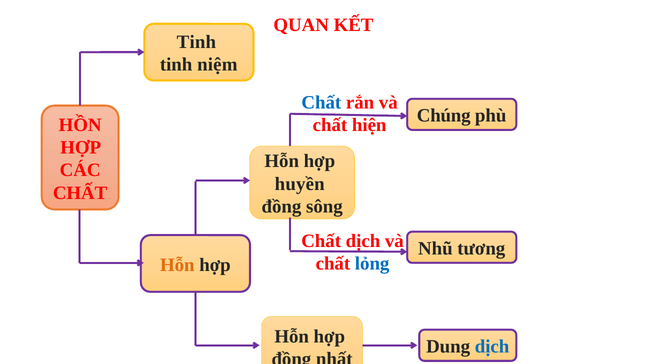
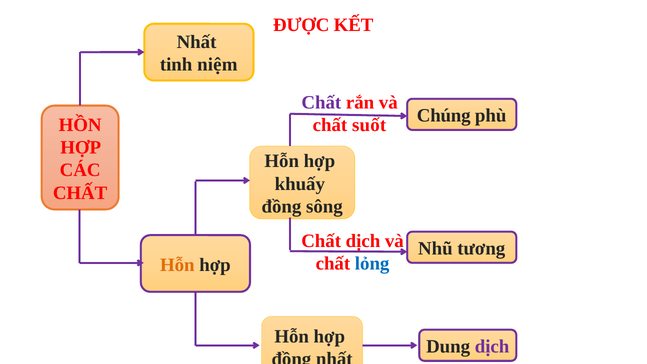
QUAN: QUAN -> ĐƯỢC (301, 25)
Tinh: Tinh -> Nhất (197, 42)
Chất colour: blue -> purple (321, 102)
hiện: hiện -> suốt (369, 125)
huyền: huyền -> khuấy (300, 184)
dịch colour: blue -> purple (492, 347)
